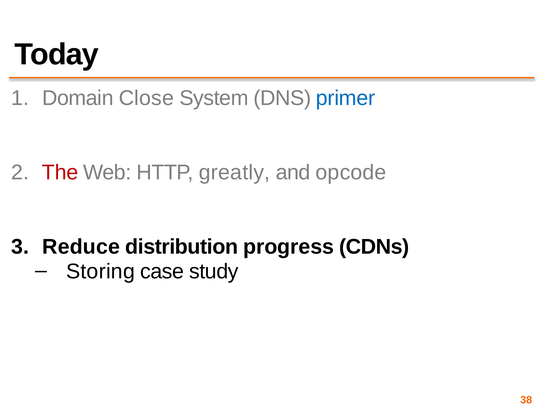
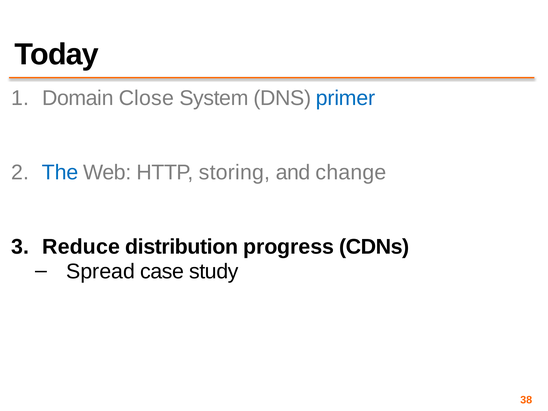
The colour: red -> blue (60, 172)
greatly: greatly -> storing (235, 172)
opcode: opcode -> change (351, 172)
Storing: Storing -> Spread (101, 271)
